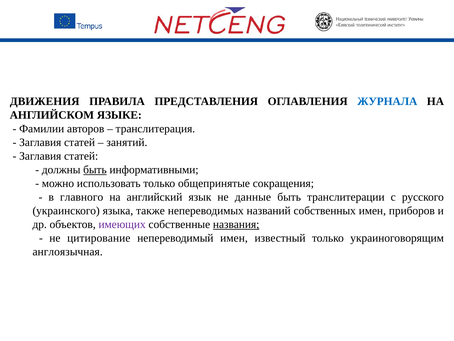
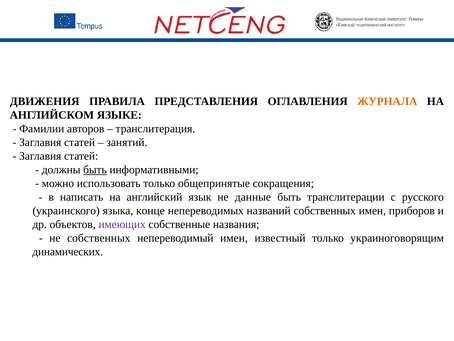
ЖУРНАЛА colour: blue -> orange (387, 101)
главного: главного -> написать (82, 197)
также: также -> конце (150, 210)
названия underline: present -> none (236, 224)
не цитирование: цитирование -> собственных (99, 238)
англоязычная: англоязычная -> динамических (68, 251)
